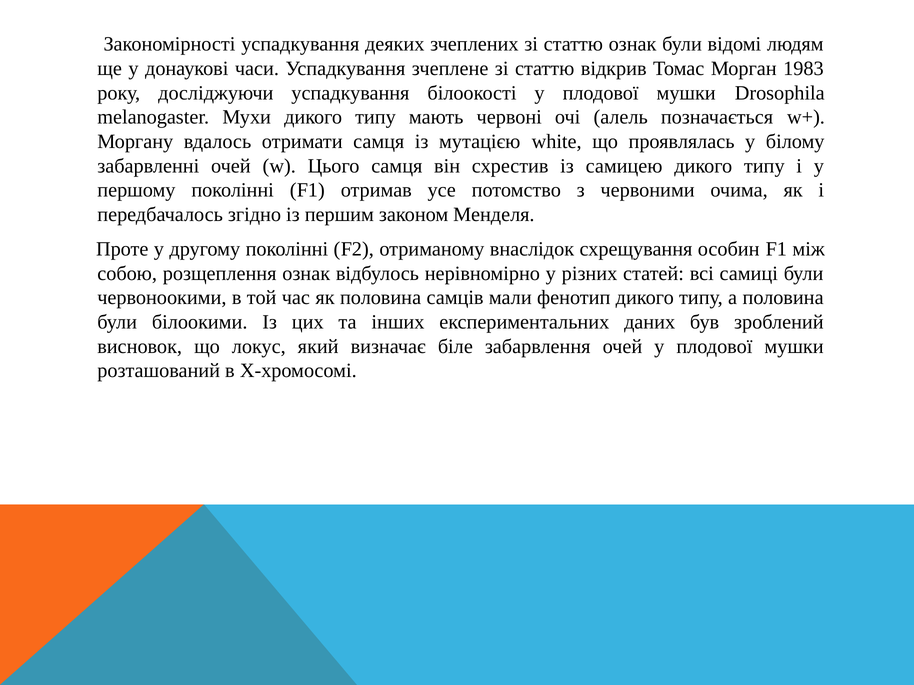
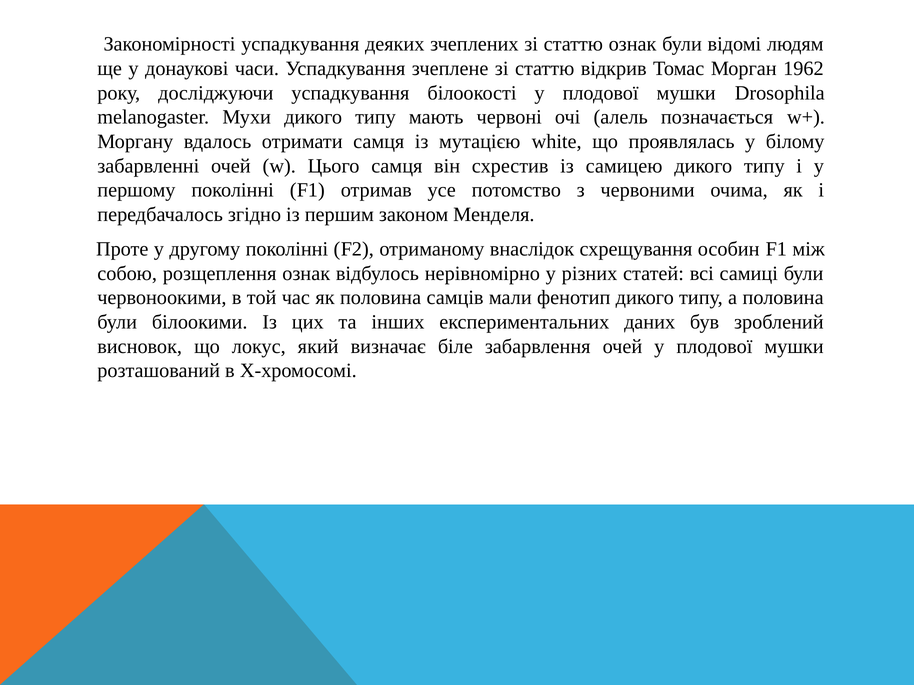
1983: 1983 -> 1962 (803, 69)
